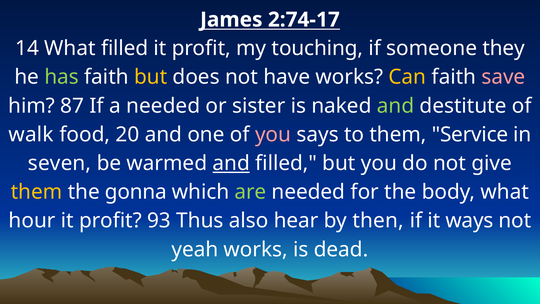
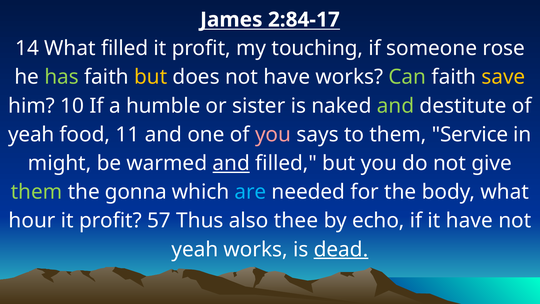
2:74-17: 2:74-17 -> 2:84-17 (304, 20)
they: they -> rose (504, 48)
Can colour: yellow -> light green (407, 77)
save colour: pink -> yellow (503, 77)
87: 87 -> 10 (72, 106)
a needed: needed -> humble (163, 106)
walk: walk -> yeah (31, 134)
20: 20 -> 11 (127, 134)
seven: seven -> might (60, 163)
them colour: yellow -> light green (37, 192)
are colour: light green -> light blue (250, 192)
93: 93 -> 57 (159, 221)
hear: hear -> thee (296, 221)
then: then -> echo (378, 221)
it ways: ways -> have (469, 221)
dead underline: none -> present (341, 249)
